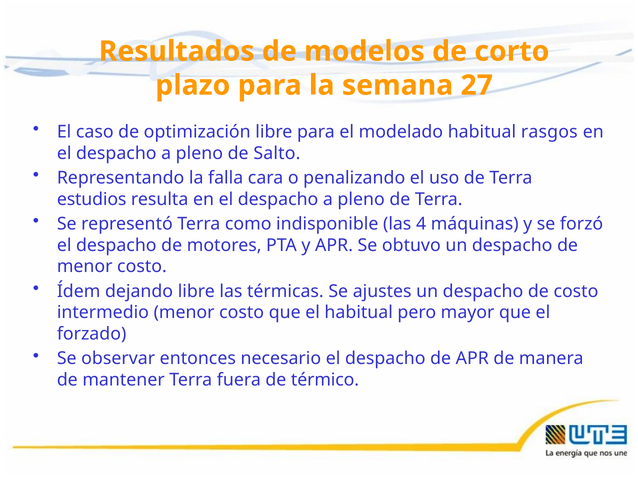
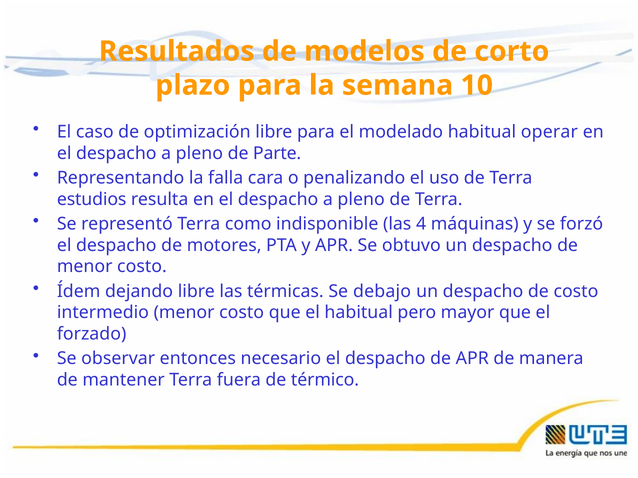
27: 27 -> 10 (477, 85)
rasgos: rasgos -> operar (549, 132)
Salto: Salto -> Parte (277, 153)
ajustes: ajustes -> debajo (382, 292)
